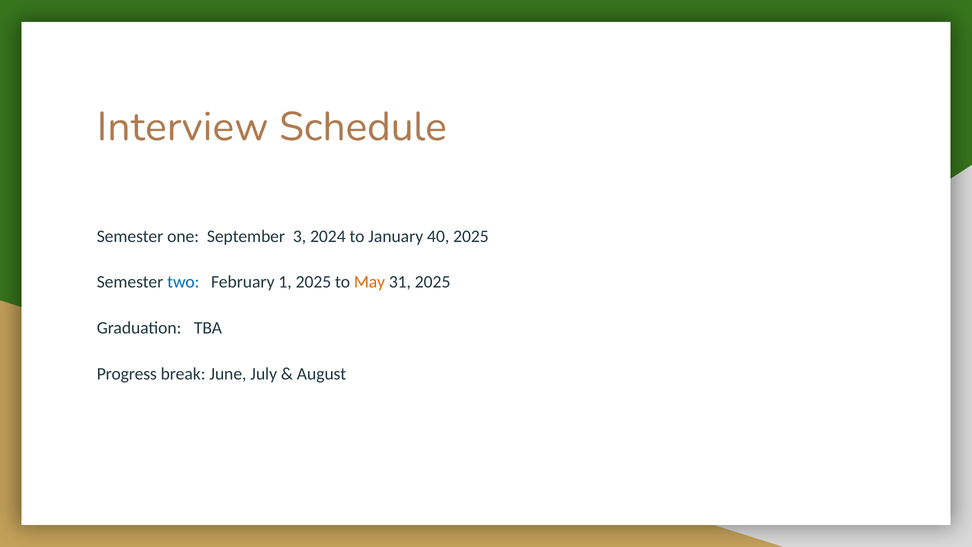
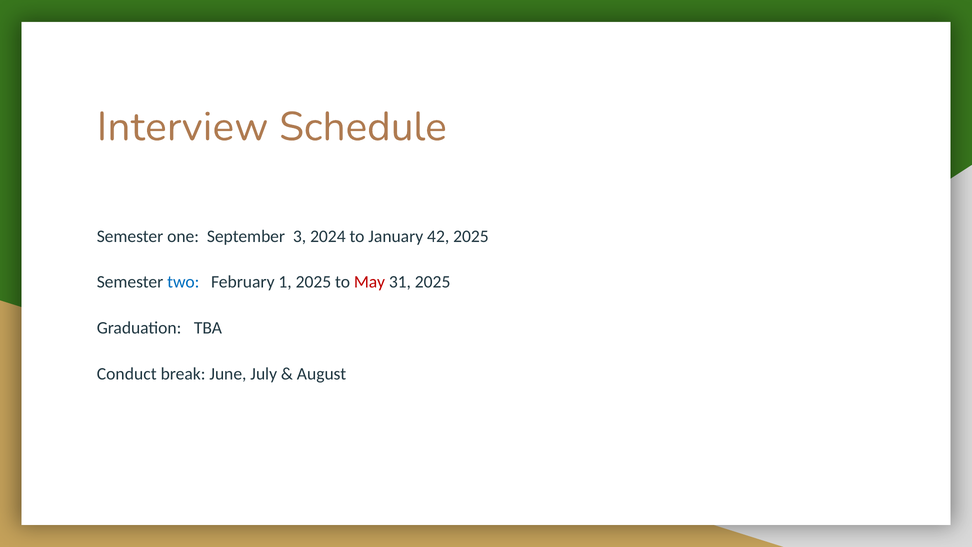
40: 40 -> 42 (438, 236)
May colour: orange -> red (369, 282)
Progress: Progress -> Conduct (127, 374)
